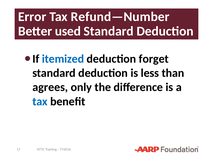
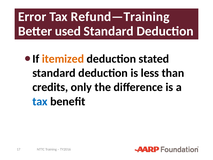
Refund—Number: Refund—Number -> Refund—Training (120, 17)
itemized colour: blue -> orange (63, 59)
forget: forget -> stated (154, 59)
agrees: agrees -> credits (50, 87)
